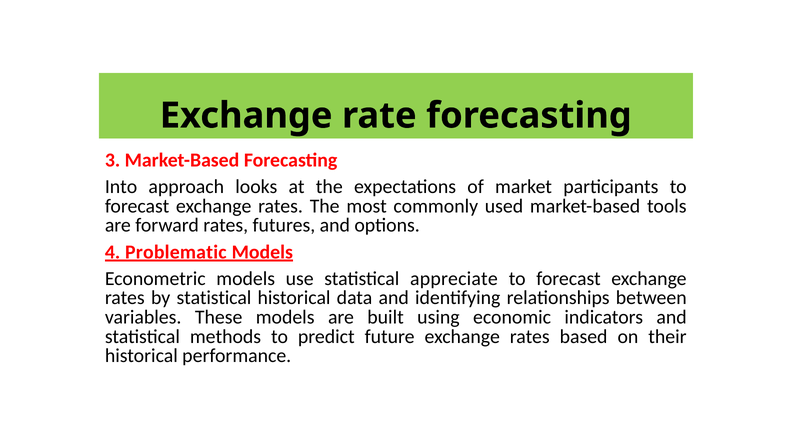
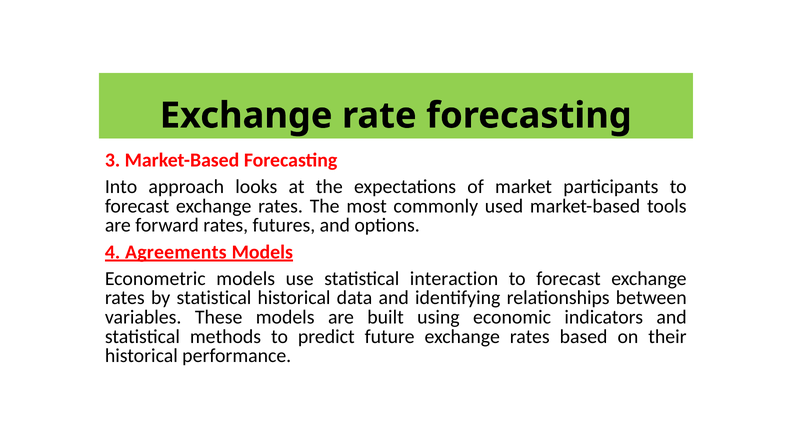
Problematic: Problematic -> Agreements (176, 252)
appreciate: appreciate -> interaction (454, 278)
